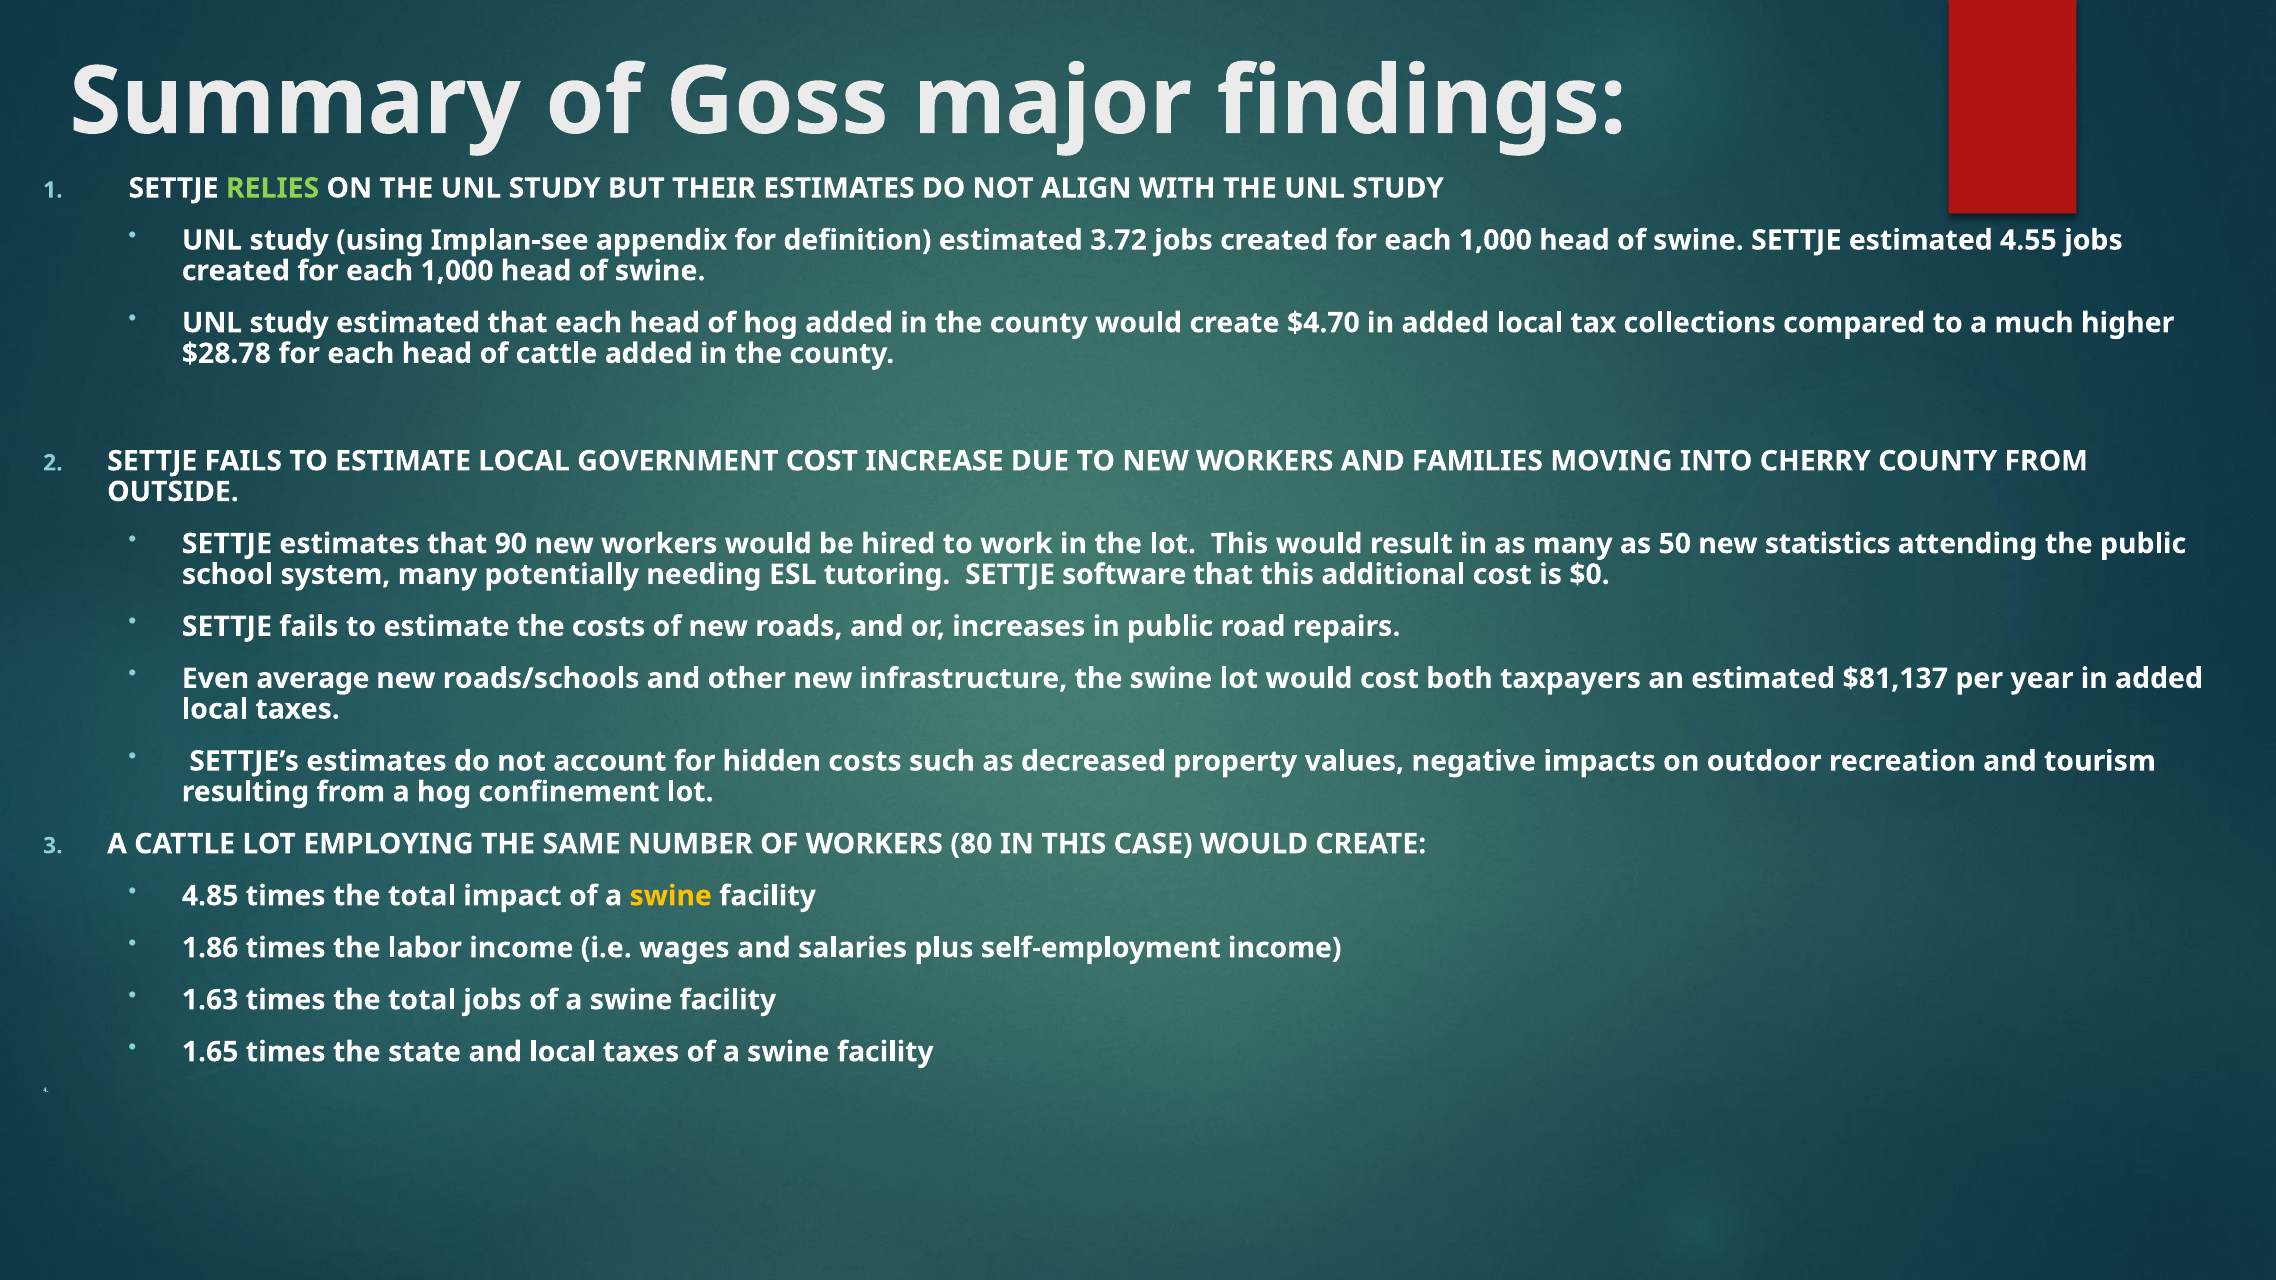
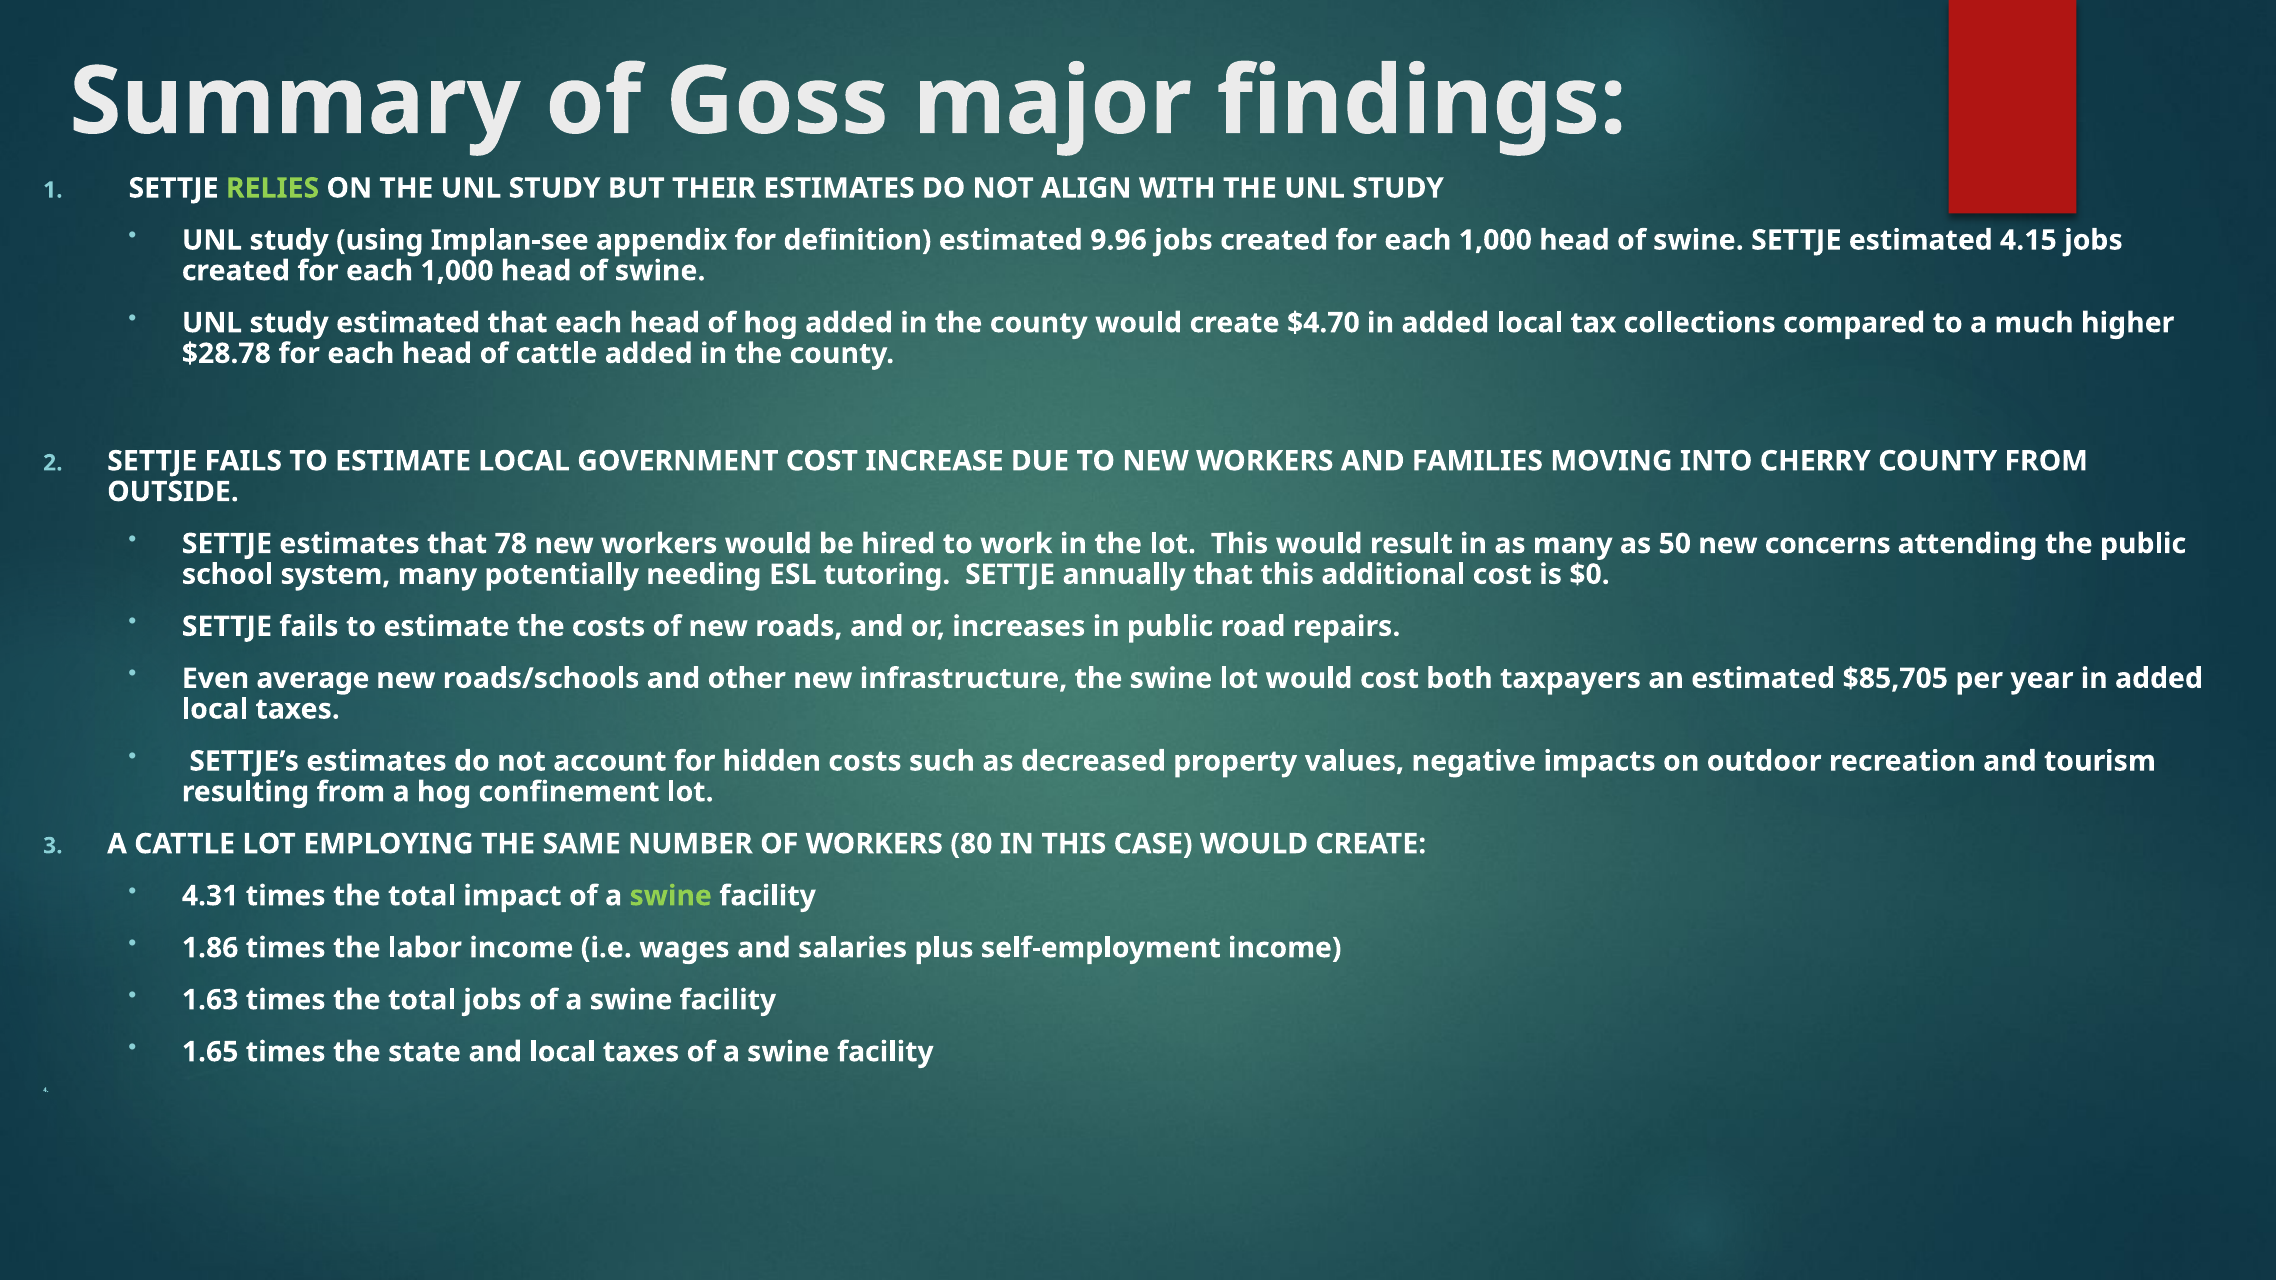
3.72: 3.72 -> 9.96 (1119, 240)
4.55: 4.55 -> 4.15 (2028, 240)
90: 90 -> 78 (511, 544)
statistics: statistics -> concerns (1828, 544)
software: software -> annually (1124, 575)
$81,137: $81,137 -> $85,705 (1895, 679)
4.85: 4.85 -> 4.31 (210, 896)
swine colour: yellow -> light green (671, 896)
